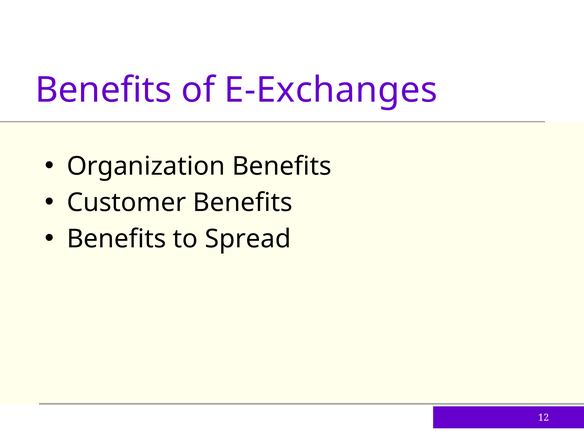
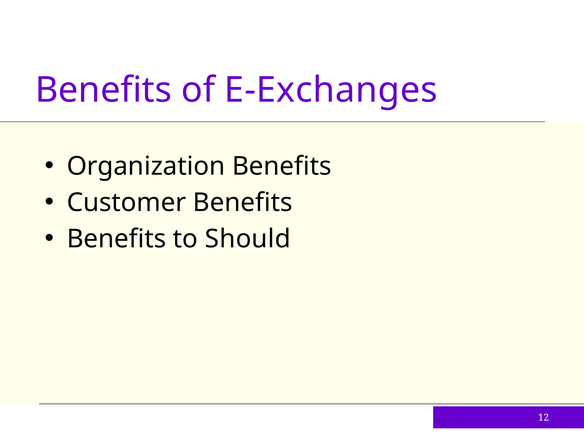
Spread: Spread -> Should (248, 239)
